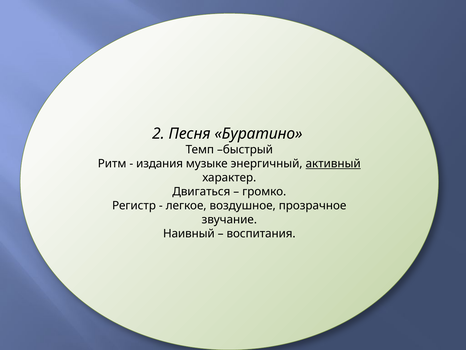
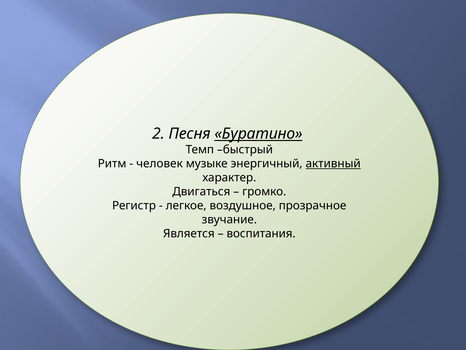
Буратино underline: none -> present (259, 134)
издания: издания -> человек (160, 164)
Наивный: Наивный -> Является (189, 233)
